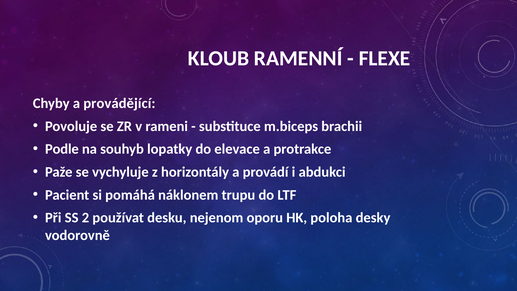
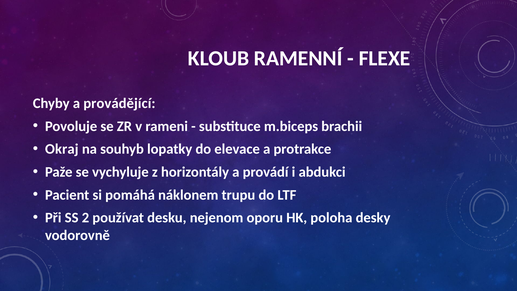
Podle: Podle -> Okraj (62, 149)
